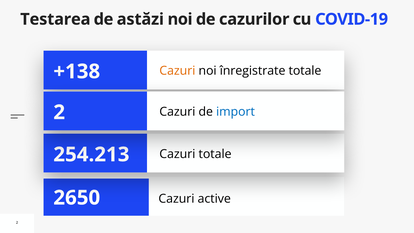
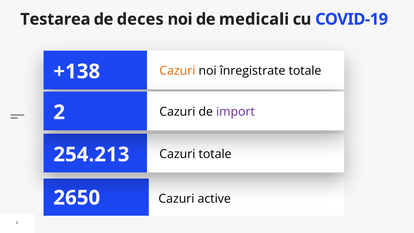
astăzi: astăzi -> deces (140, 19)
cazurilor: cazurilor -> medicali (254, 19)
import colour: blue -> purple (236, 112)
